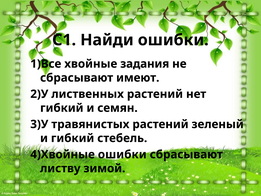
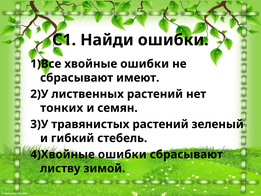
хвойные задания: задания -> ошибки (145, 64)
гибкий: гибкий -> тонких (62, 108)
